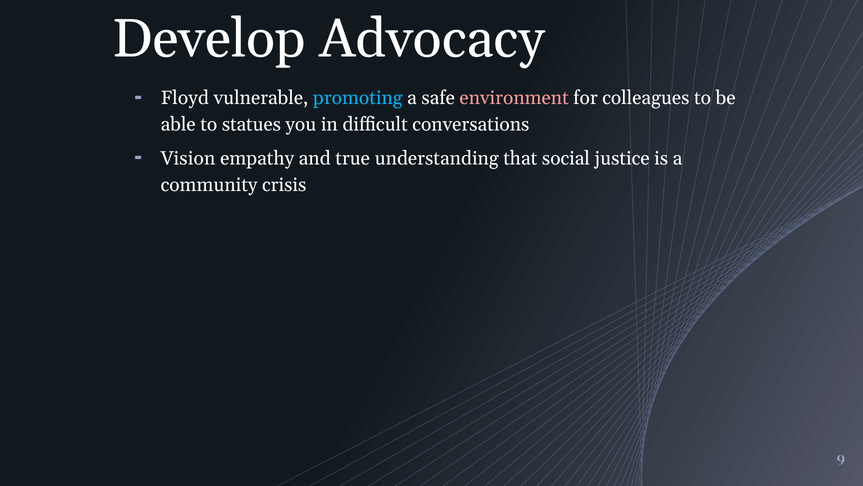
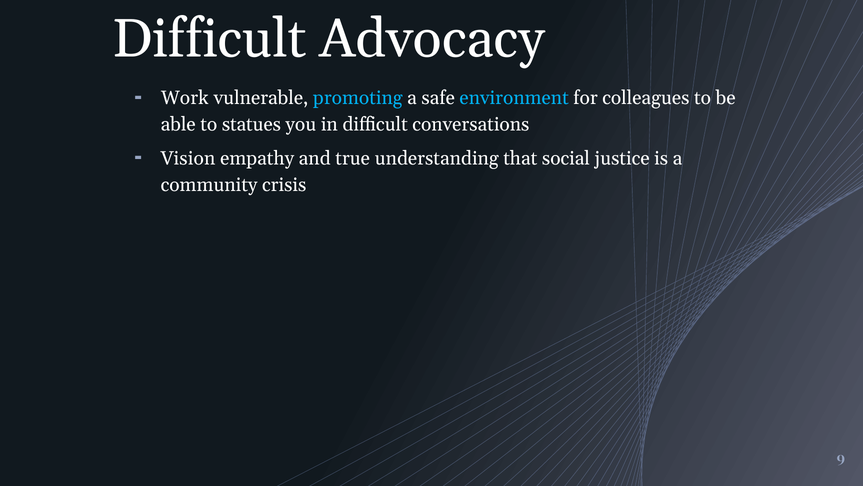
Develop: Develop -> Difficult (209, 39)
Floyd: Floyd -> Work (185, 98)
environment colour: pink -> light blue (514, 98)
